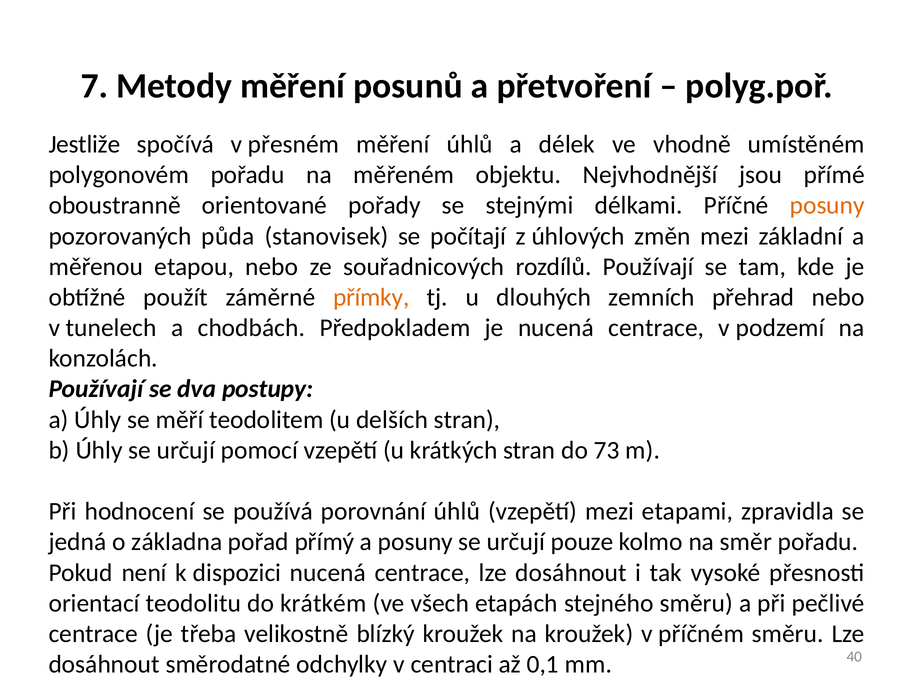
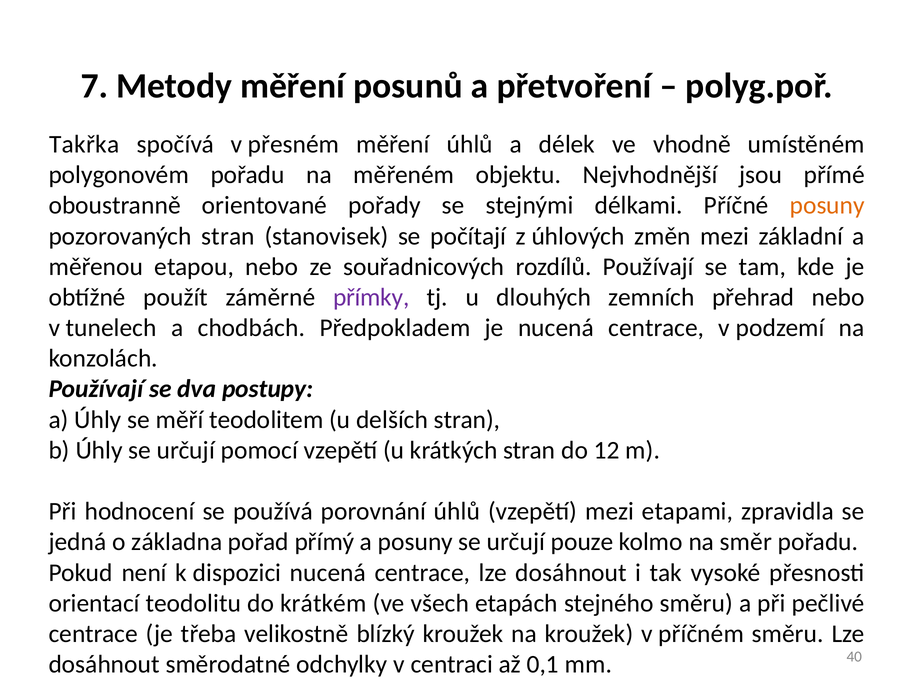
Jestliže: Jestliže -> Takřka (84, 144)
pozorovaných půda: půda -> stran (228, 236)
přímky colour: orange -> purple (371, 297)
73: 73 -> 12 (607, 450)
